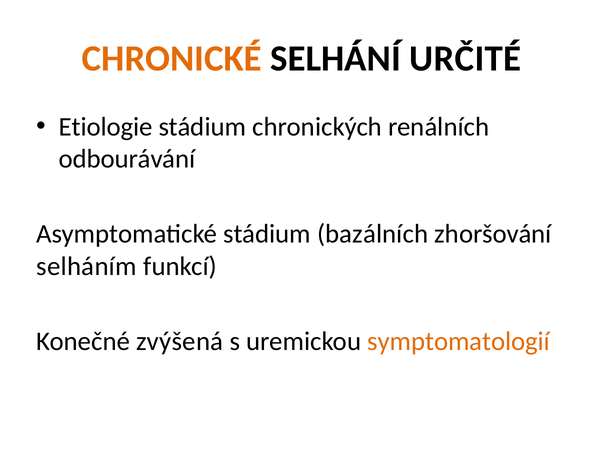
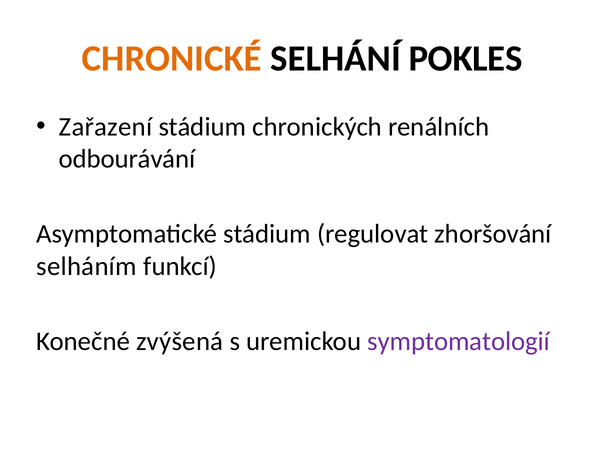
URČITÉ: URČITÉ -> POKLES (466, 58)
Etiologie: Etiologie -> Zařazení (106, 127)
bazálních: bazálních -> regulovat (373, 234)
symptomatologií colour: orange -> purple (459, 341)
